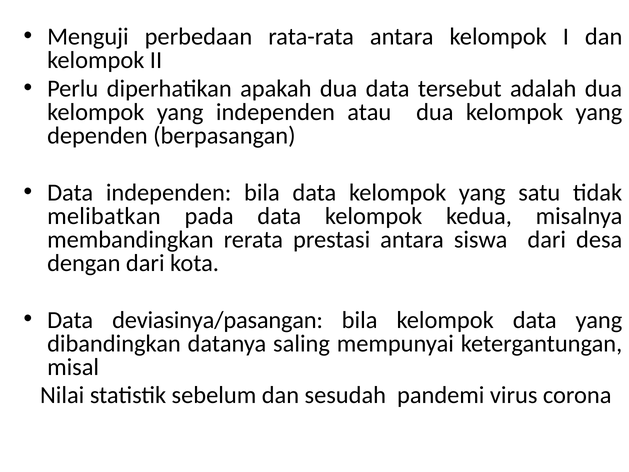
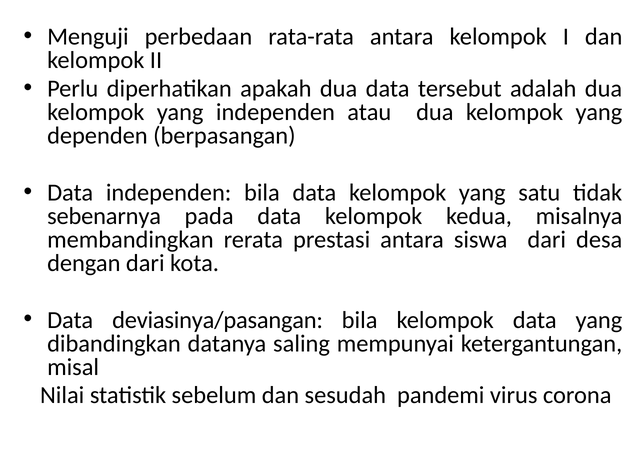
melibatkan: melibatkan -> sebenarnya (104, 216)
